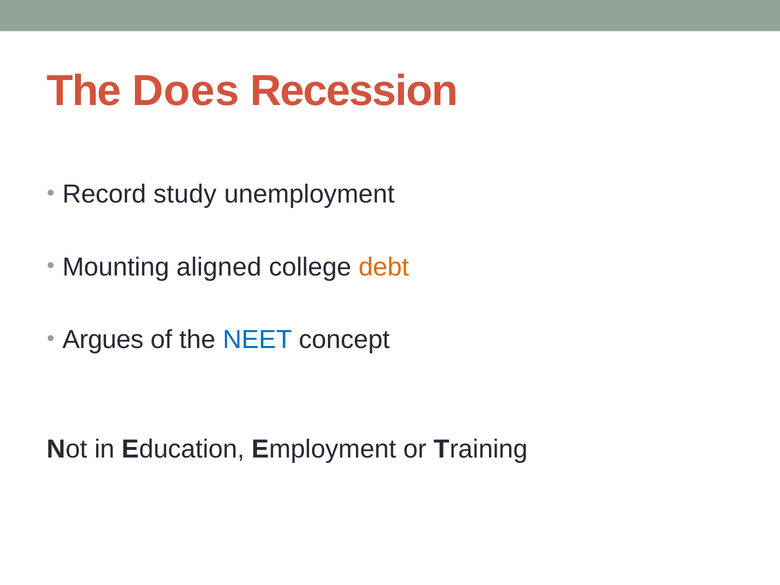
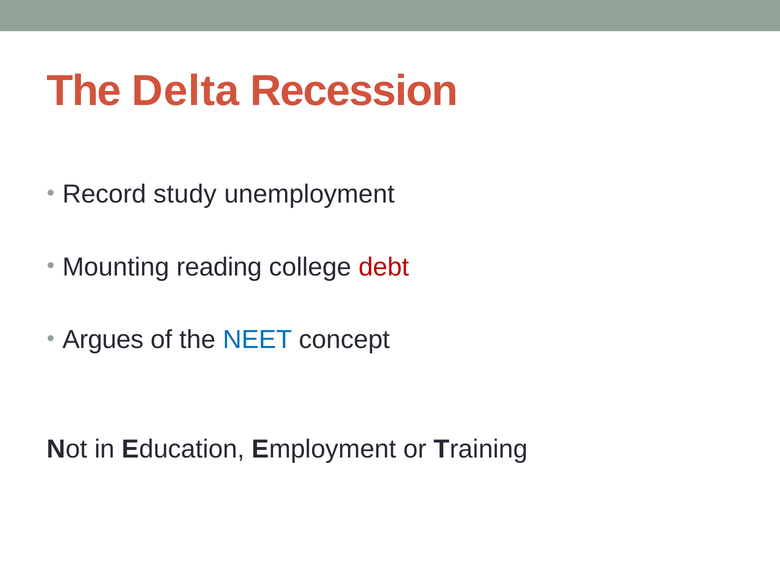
Does: Does -> Delta (186, 91)
aligned: aligned -> reading (219, 267)
debt colour: orange -> red (384, 267)
